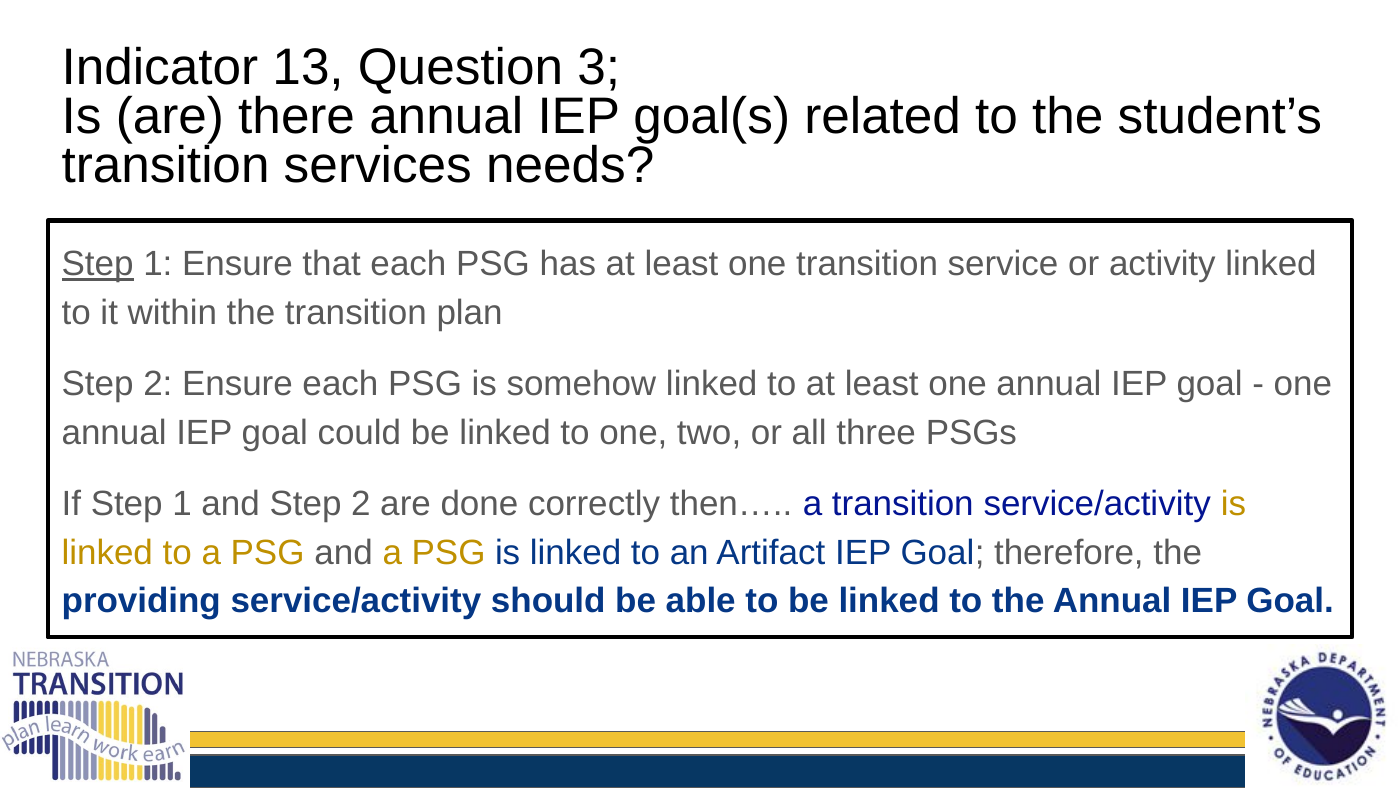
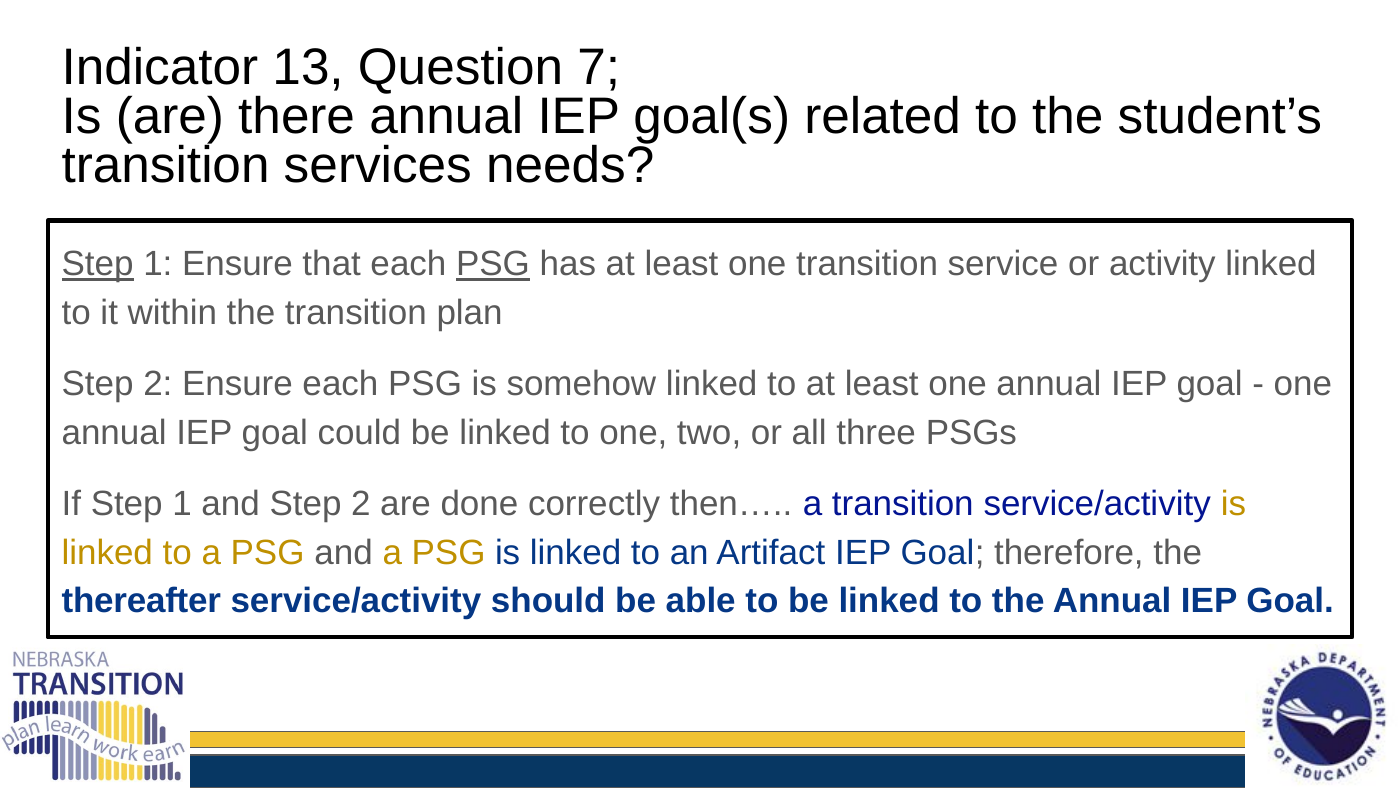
3: 3 -> 7 (599, 67)
PSG underline: none -> present (493, 264)
providing: providing -> thereafter (141, 601)
